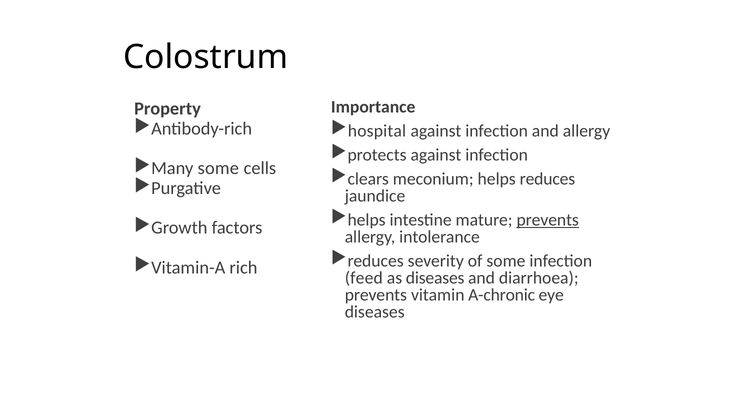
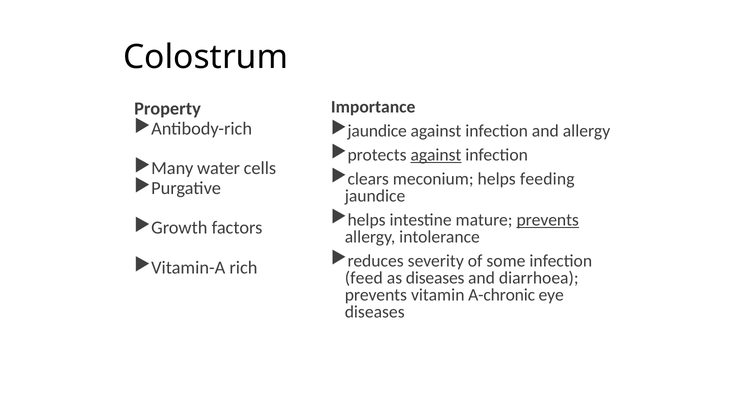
hospital: hospital -> jaundice (377, 131)
against underline: none -> present (436, 155)
Many some: some -> water (219, 169)
helps reduces: reduces -> feeding (547, 179)
